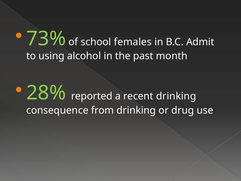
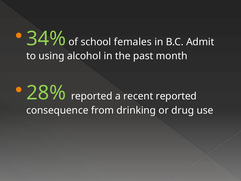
73%: 73% -> 34% (46, 39)
recent drinking: drinking -> reported (176, 96)
